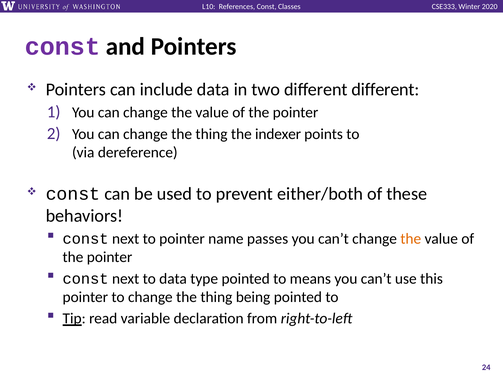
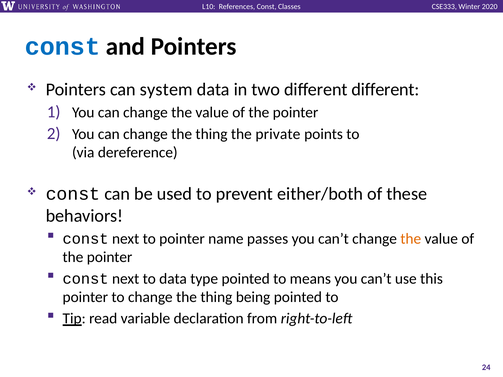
const colour: purple -> blue (62, 47)
include: include -> system (166, 90)
indexer: indexer -> private (278, 134)
